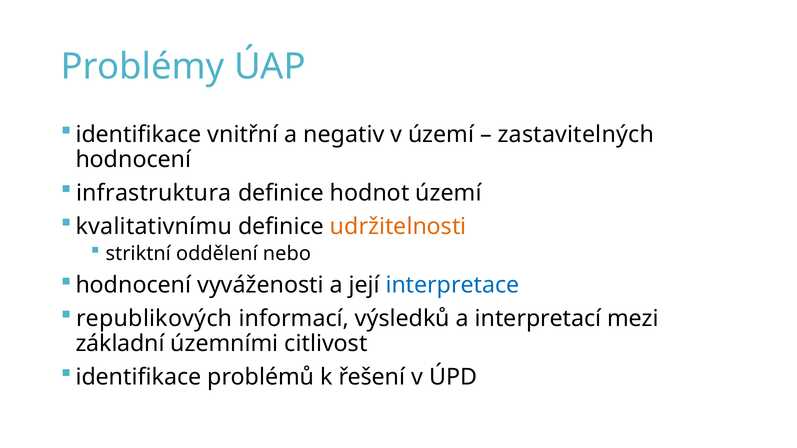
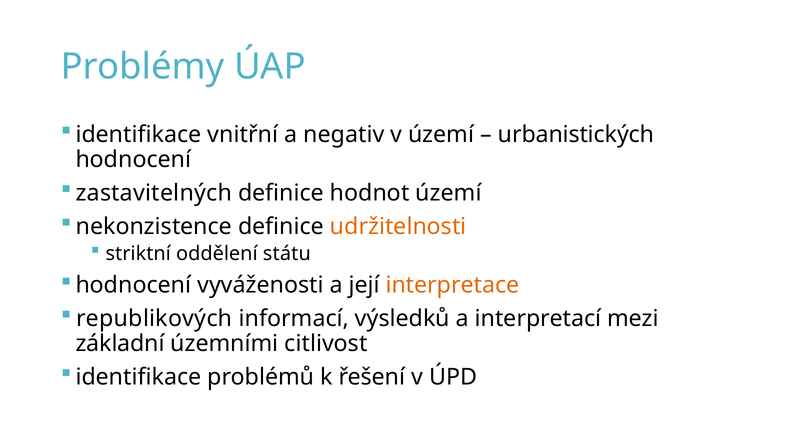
zastavitelných: zastavitelných -> urbanistických (576, 135)
infrastruktura: infrastruktura -> zastavitelných (154, 193)
kvalitativnímu: kvalitativnímu -> nekonzistence (154, 227)
nebo: nebo -> státu (287, 254)
interpretace colour: blue -> orange (453, 286)
